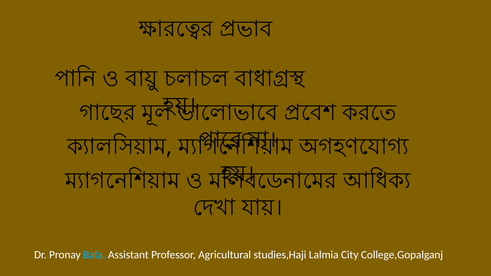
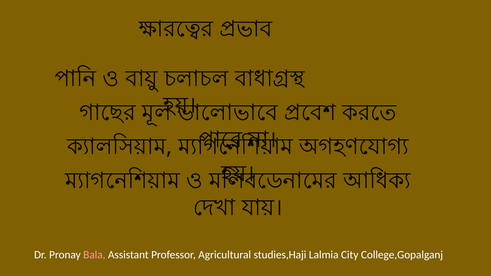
Bala colour: light blue -> pink (94, 255)
